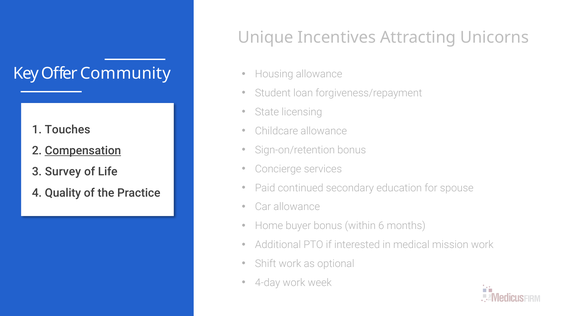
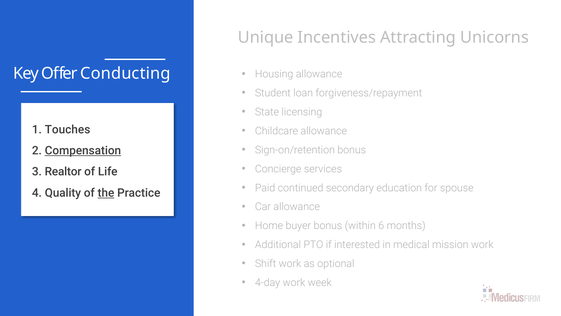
Community: Community -> Conducting (125, 73)
Survey: Survey -> Realtor (63, 172)
the underline: none -> present (106, 193)
